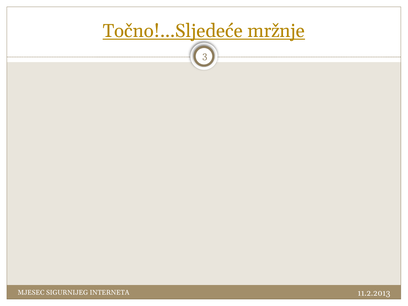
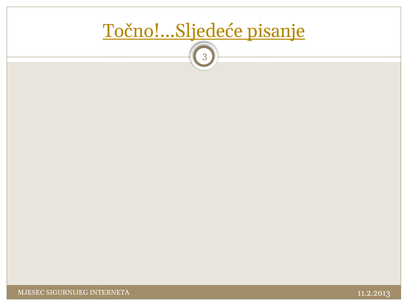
mržnje: mržnje -> pisanje (276, 31)
